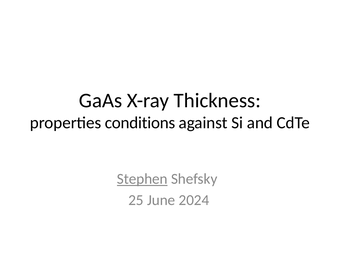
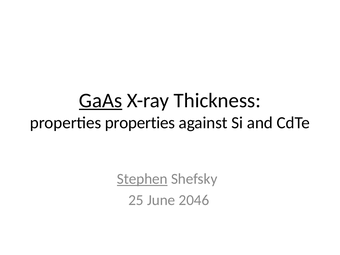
GaAs underline: none -> present (101, 100)
properties conditions: conditions -> properties (140, 123)
2024: 2024 -> 2046 (194, 200)
